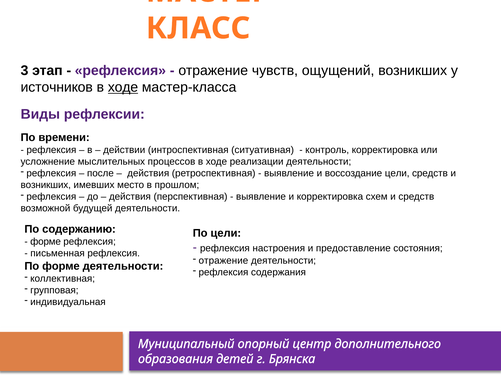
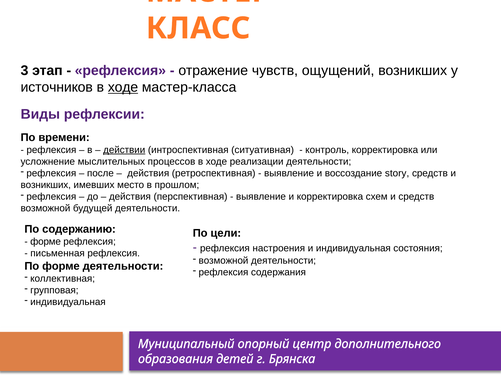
действии underline: none -> present (124, 150)
воссоздание цели: цели -> story (397, 173)
и предоставление: предоставление -> индивидуальная (353, 248)
отражение: отражение -> возможной (223, 260)
